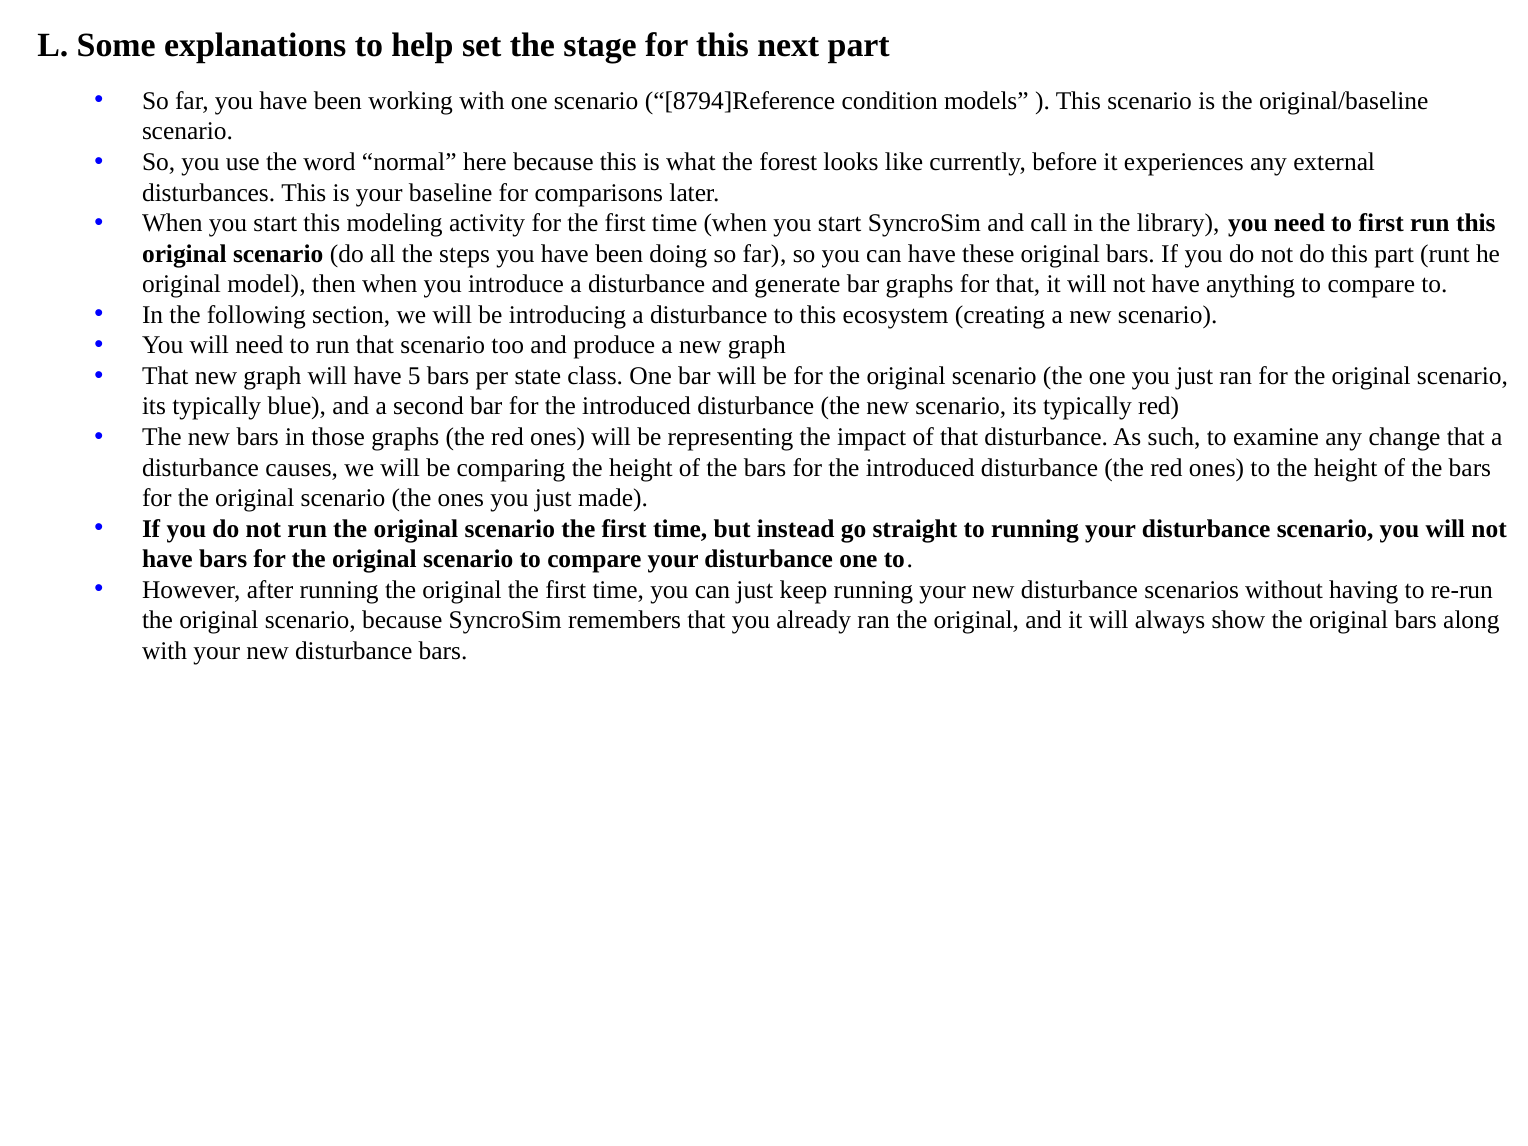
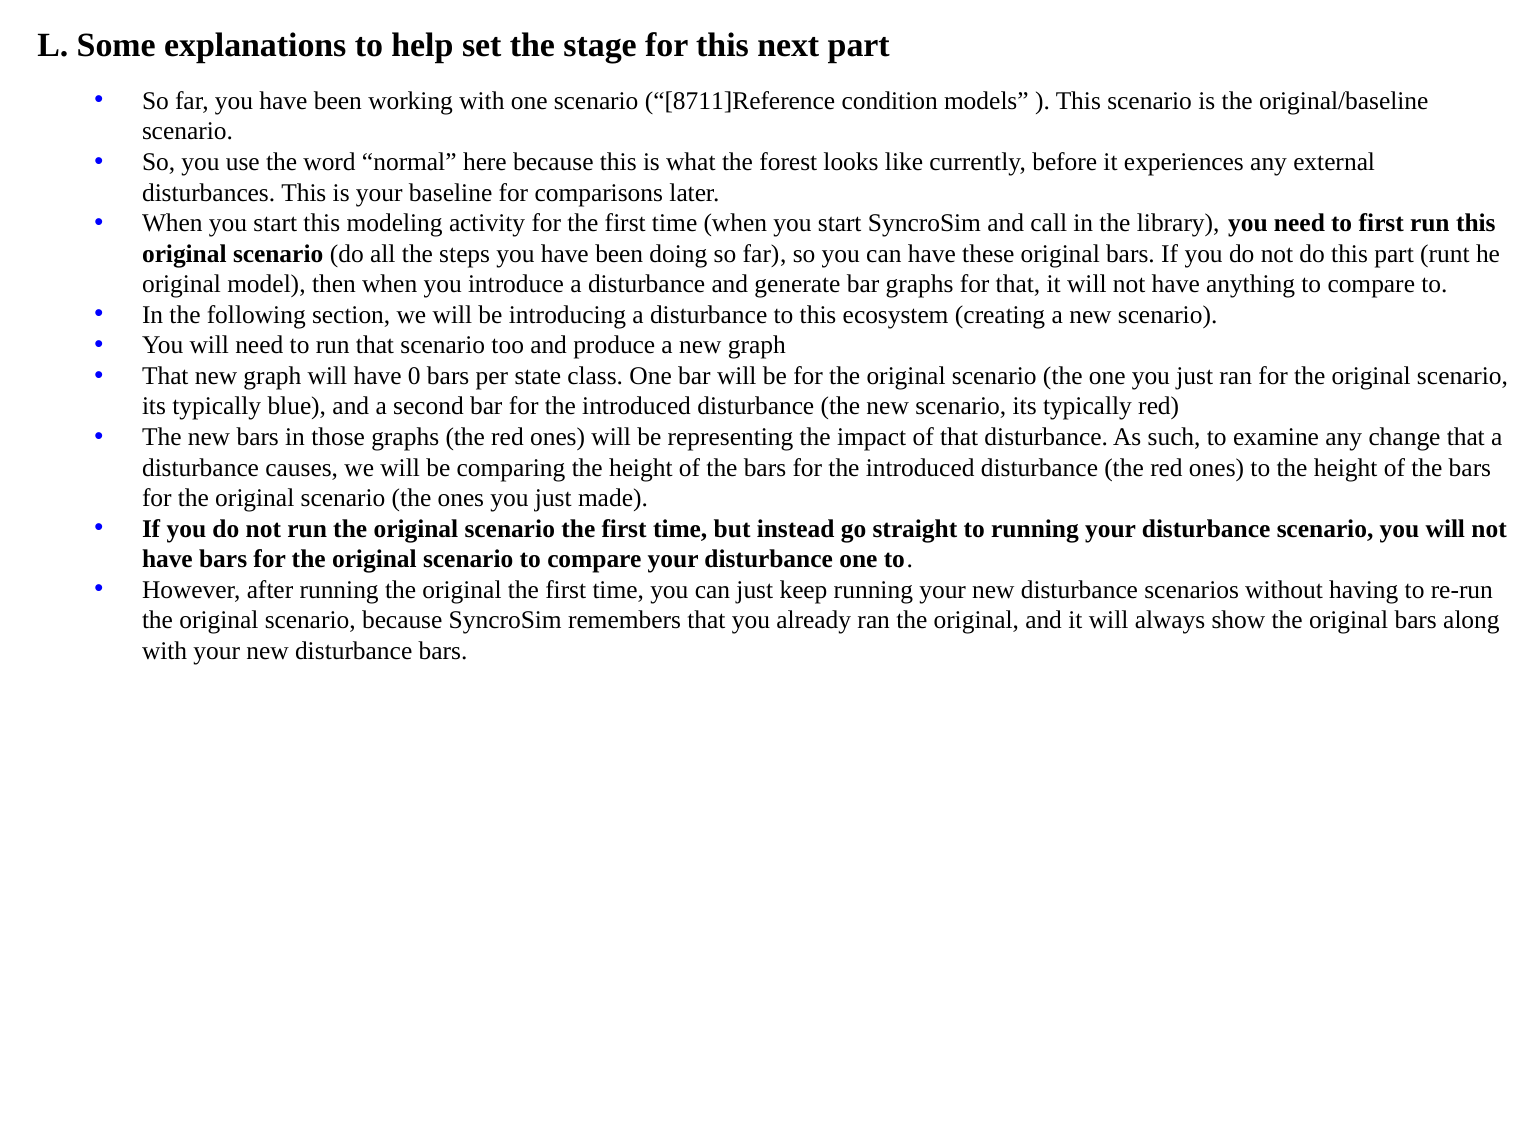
8794]Reference: 8794]Reference -> 8711]Reference (740, 101)
5: 5 -> 0 (414, 376)
